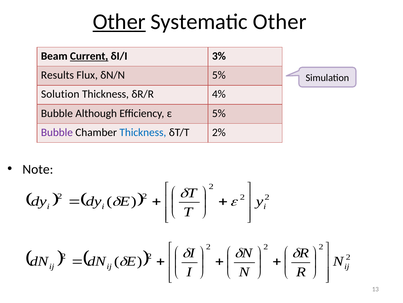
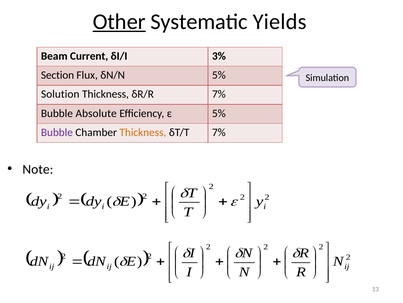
Systematic Other: Other -> Yields (280, 22)
Current underline: present -> none (89, 56)
Results: Results -> Section (58, 75)
δR/R 4%: 4% -> 7% (219, 94)
Although: Although -> Absolute (96, 113)
Thickness colour: blue -> orange (143, 132)
δT/T 2%: 2% -> 7% (219, 132)
